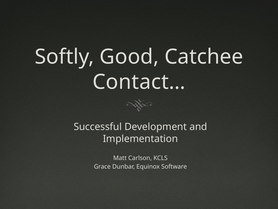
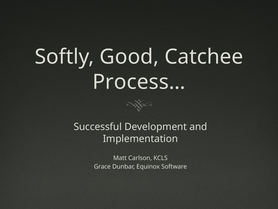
Contact…: Contact… -> Process… (139, 82)
